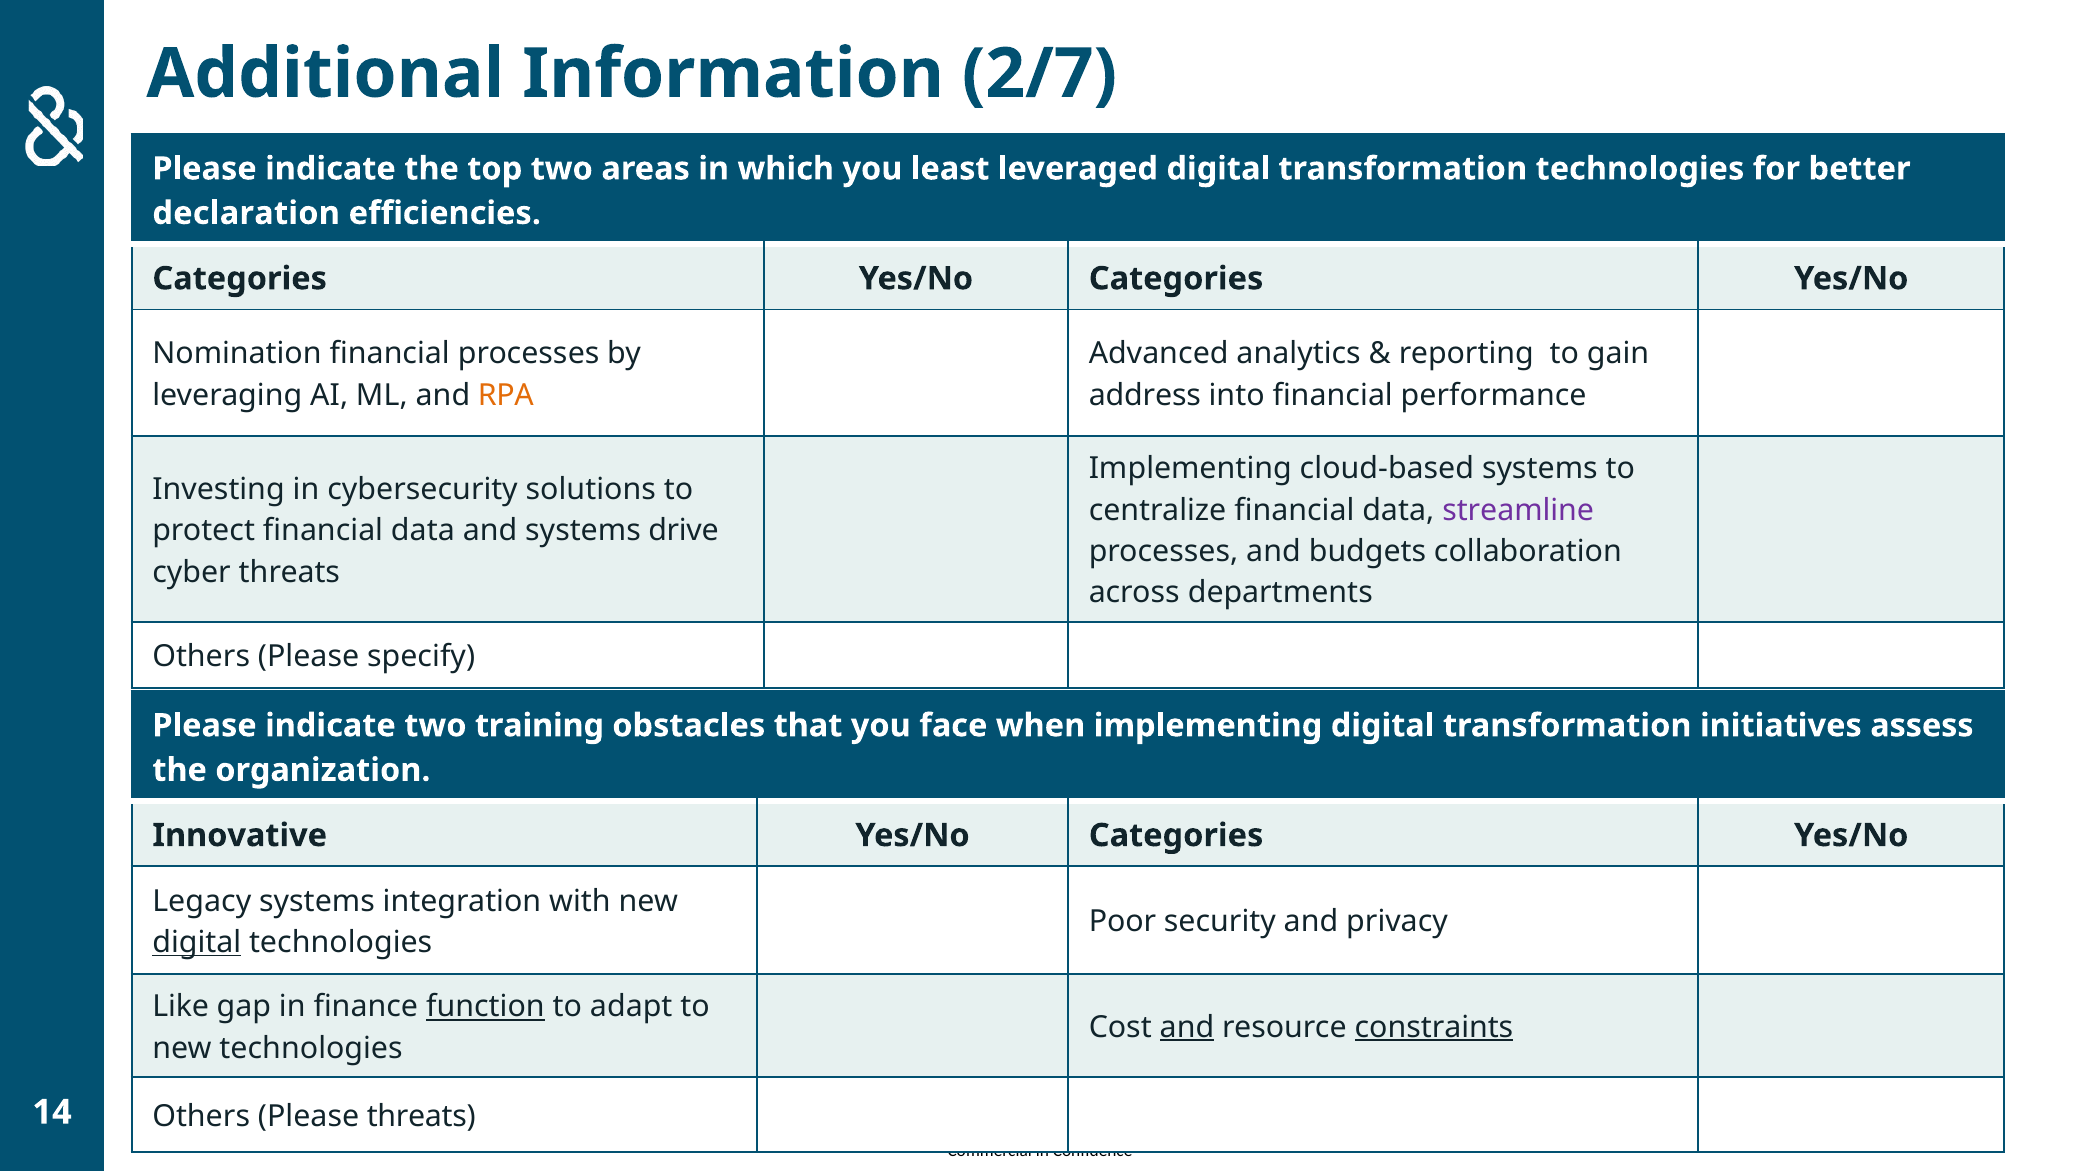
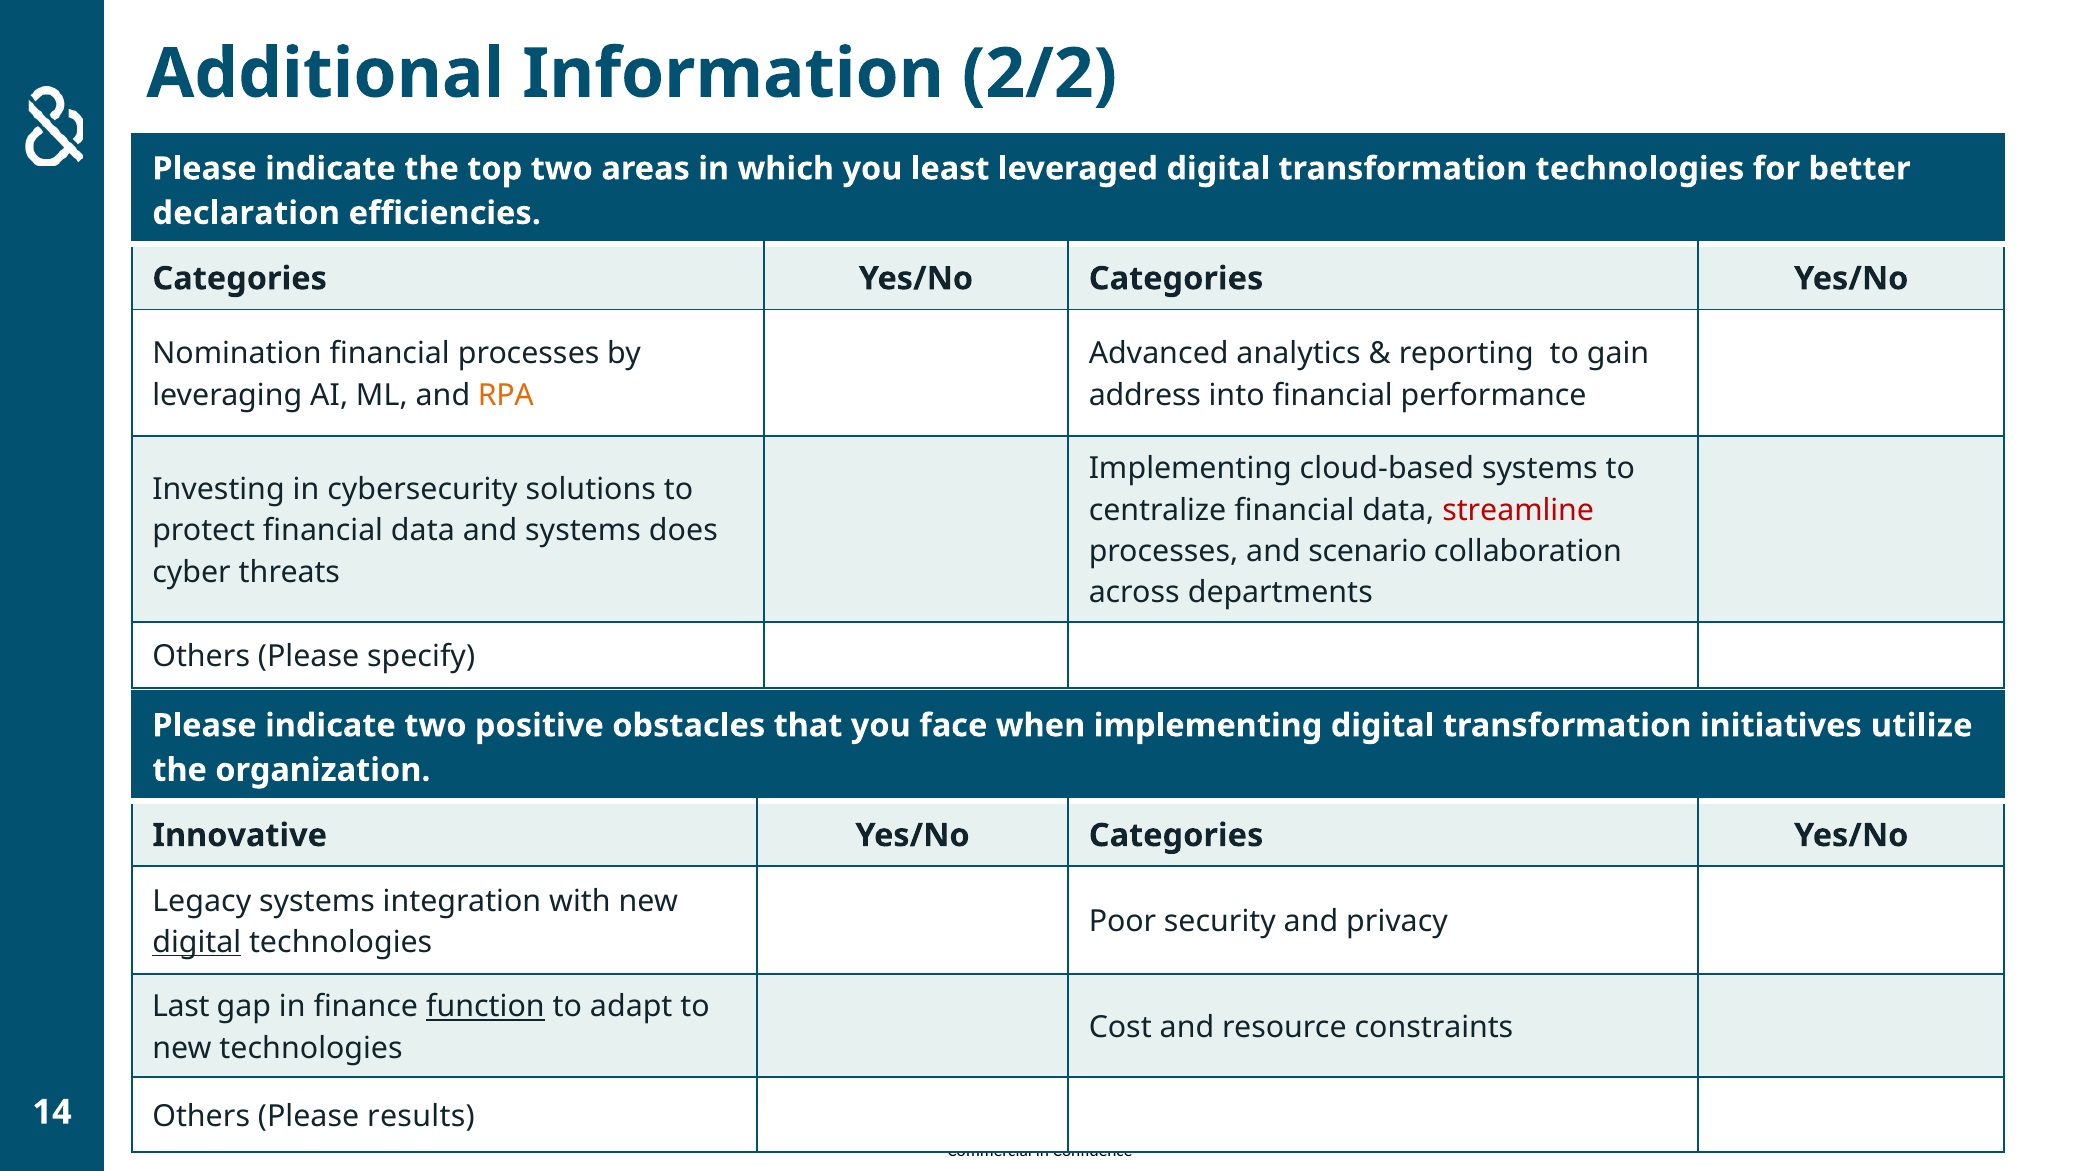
2/7: 2/7 -> 2/2 (1039, 74)
streamline colour: purple -> red (1518, 510)
drive: drive -> does (683, 531)
budgets: budgets -> scenario (1368, 551)
training: training -> positive (539, 725)
assess: assess -> utilize (1922, 725)
Like: Like -> Last (181, 1006)
and underline: present -> none (1187, 1027)
constraints underline: present -> none (1434, 1027)
Please threats: threats -> results (421, 1116)
